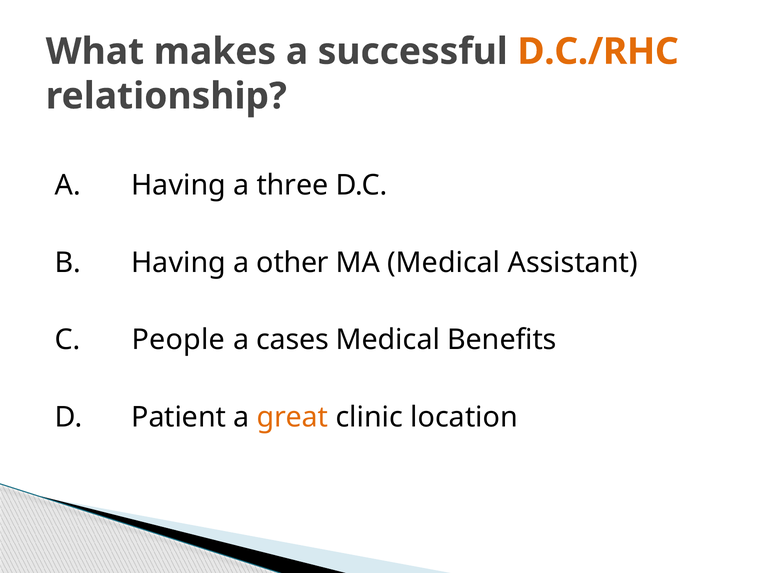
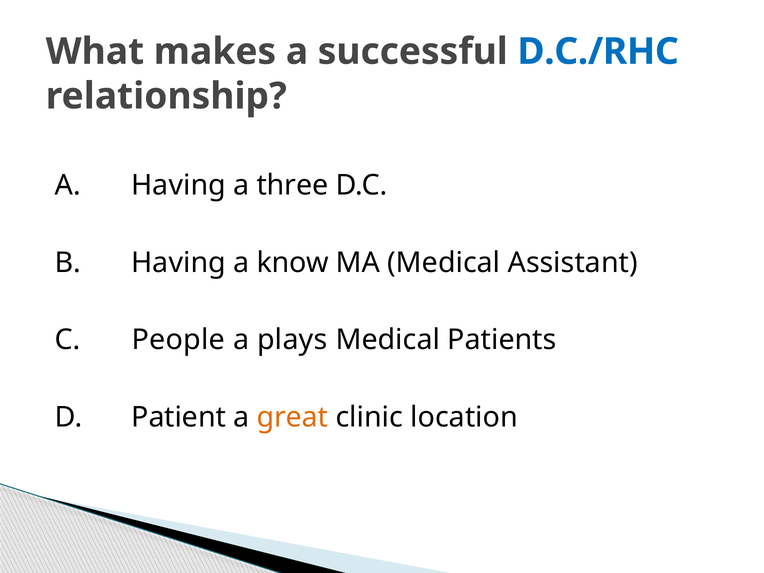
D.C./RHC colour: orange -> blue (598, 52)
other: other -> know (293, 263)
cases: cases -> plays (292, 340)
Benefits: Benefits -> Patients (502, 340)
